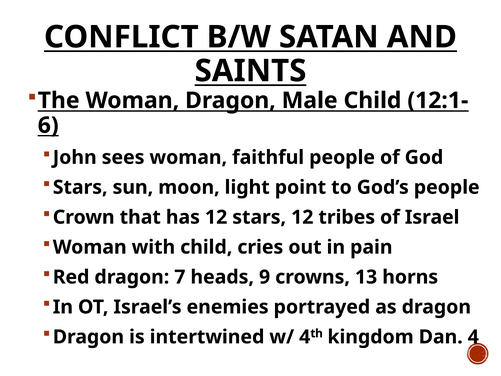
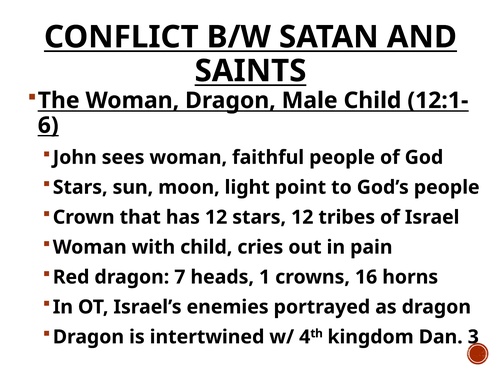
9: 9 -> 1 (265, 277)
13: 13 -> 16 (366, 277)
Dan 4: 4 -> 3 (473, 337)
